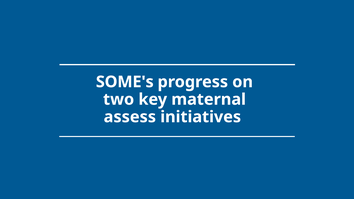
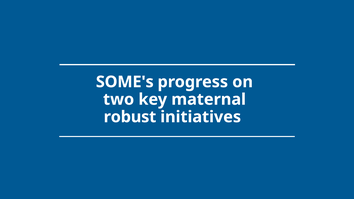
assess: assess -> robust (130, 117)
